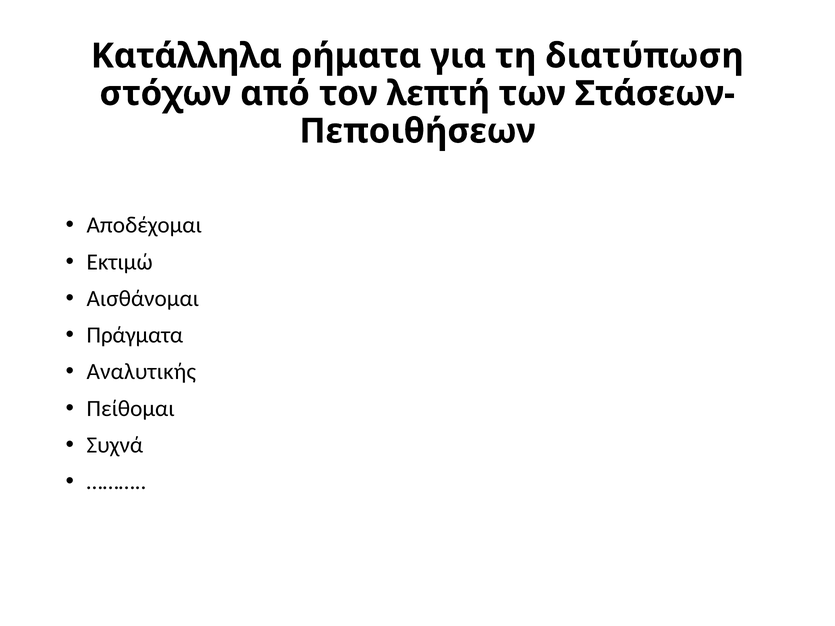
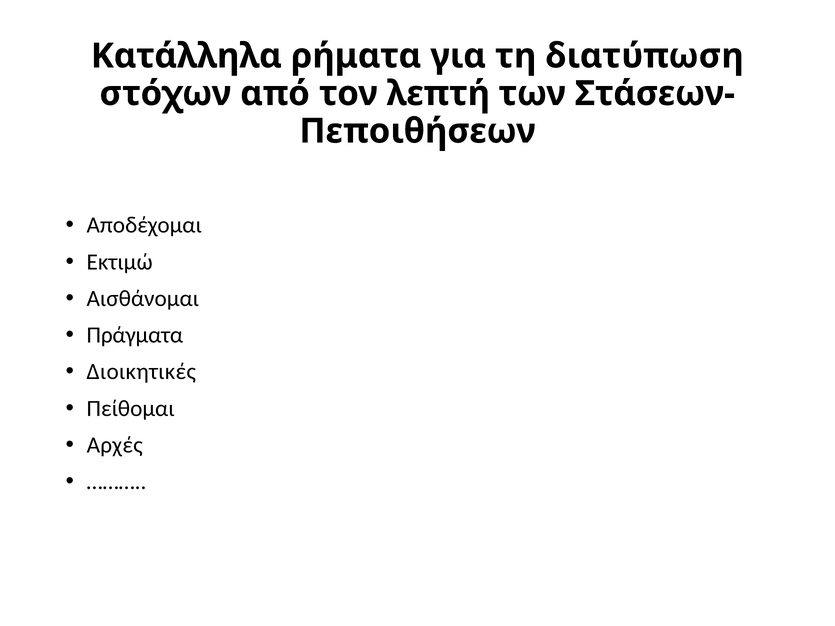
Αναλυτικής: Αναλυτικής -> Διοικητικές (141, 372)
Συχνά: Συχνά -> Αρχές (115, 445)
